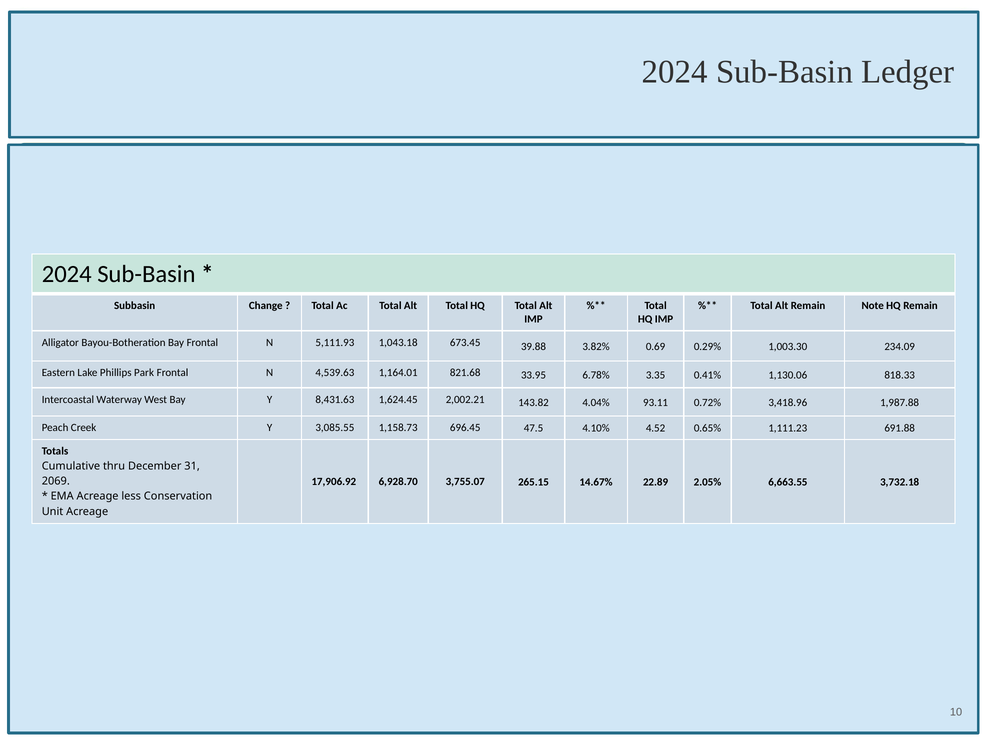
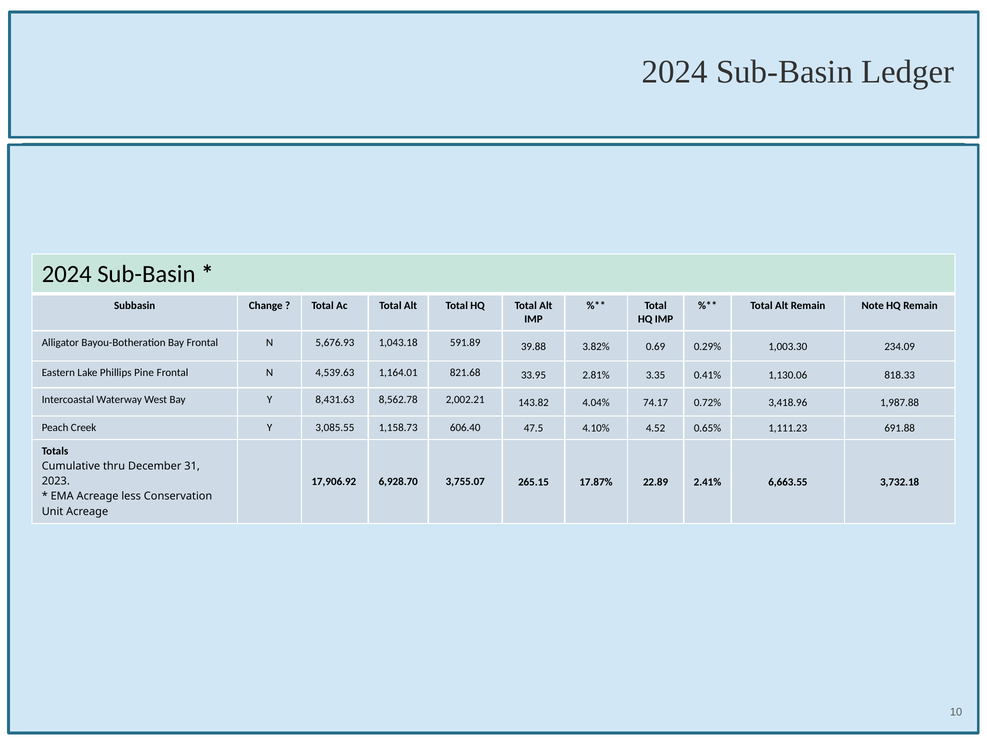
5,111.93: 5,111.93 -> 5,676.93 (335, 342)
673.45: 673.45 -> 591.89 (465, 342)
Park: Park -> Pine (144, 372)
6.78%: 6.78% -> 2.81% (596, 375)
1,624.45: 1,624.45 -> 8,562.78 (398, 399)
93.11: 93.11 -> 74.17 (656, 402)
696.45: 696.45 -> 606.40 (465, 427)
14.67%: 14.67% -> 17.87% (596, 481)
2.05%: 2.05% -> 2.41% (707, 481)
2069: 2069 -> 2023 (56, 481)
